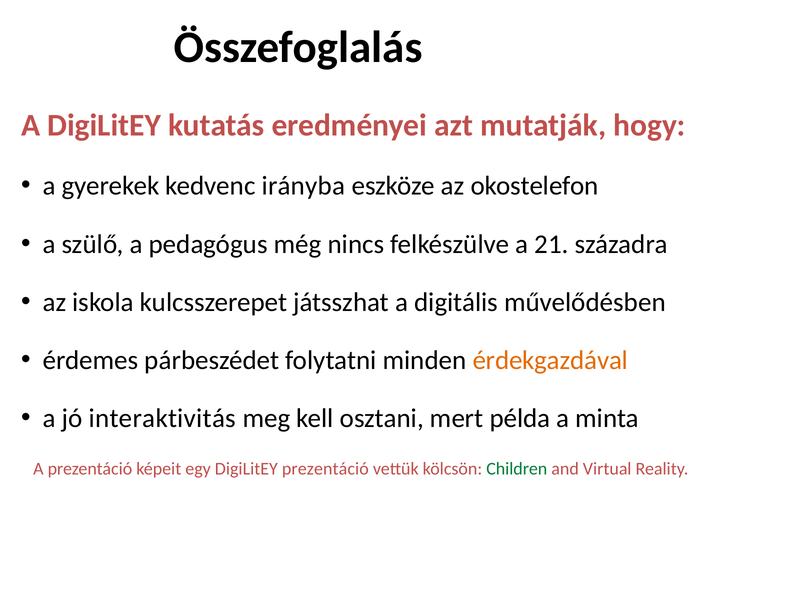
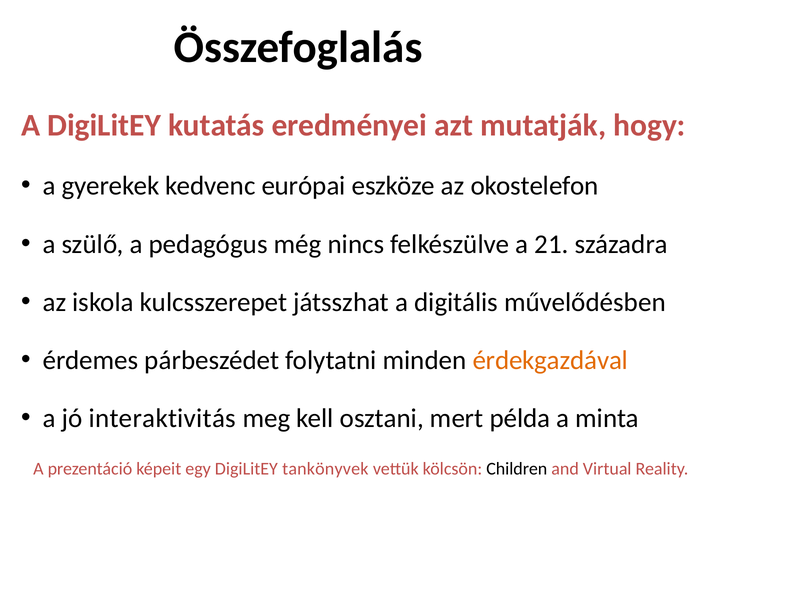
irányba: irányba -> európai (304, 186)
DigiLitEY prezentáció: prezentáció -> tankönyvek (325, 469)
Children colour: green -> black (517, 469)
